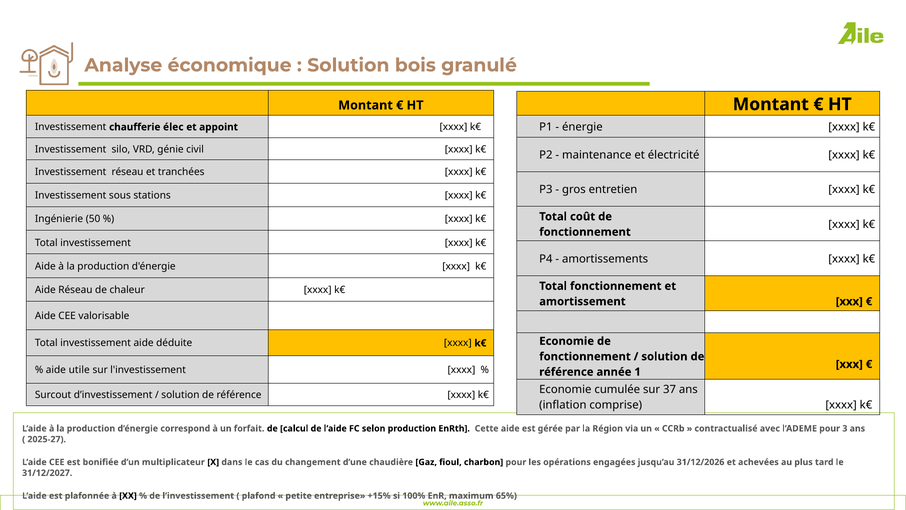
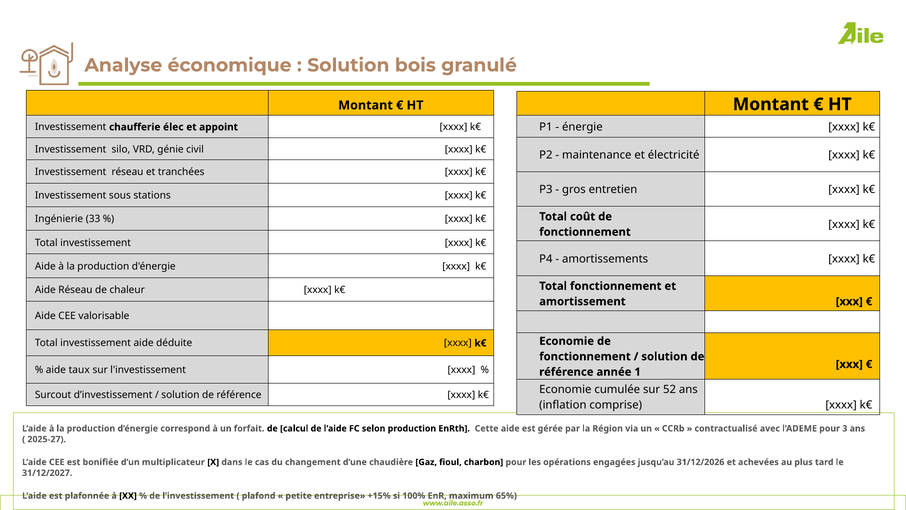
50: 50 -> 33 (93, 219)
utile: utile -> taux (79, 370)
37: 37 -> 52 (670, 389)
